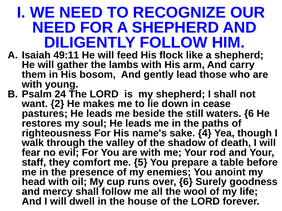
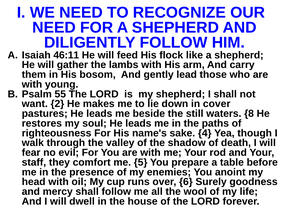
49:11: 49:11 -> 46:11 (66, 55)
24: 24 -> 55 (60, 94)
cease: cease -> cover (217, 104)
waters 6: 6 -> 8 (249, 114)
